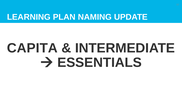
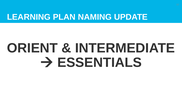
CAPITA: CAPITA -> ORIENT (32, 48)
